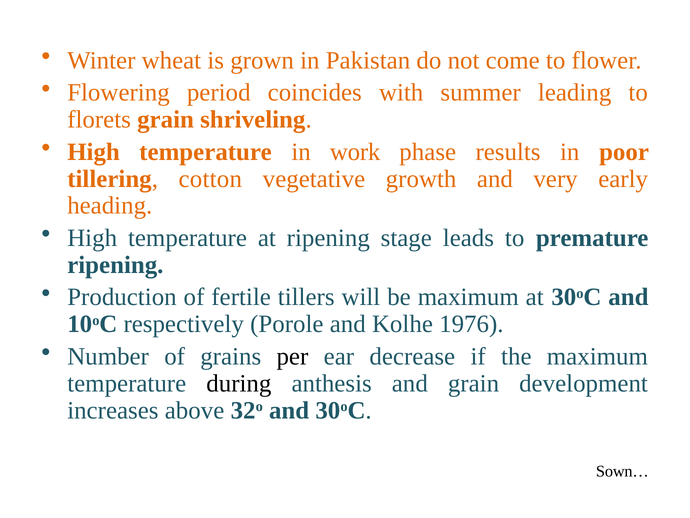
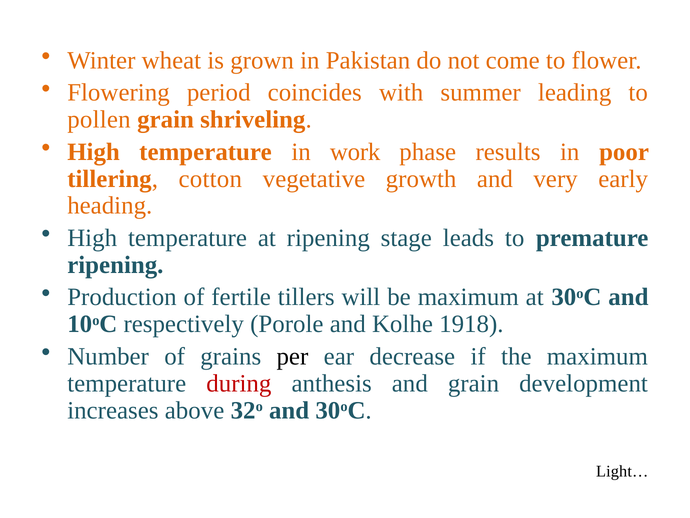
florets: florets -> pollen (99, 120)
1976: 1976 -> 1918 (471, 324)
during colour: black -> red (239, 383)
Sown…: Sown… -> Light… (622, 471)
